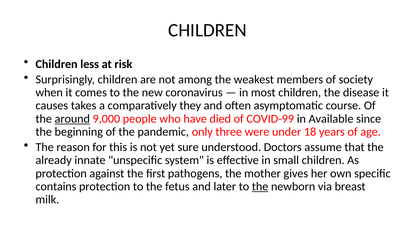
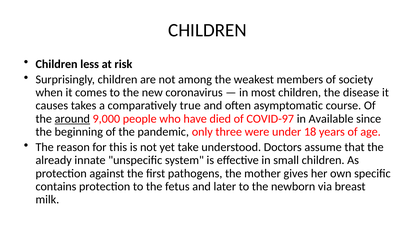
they: they -> true (190, 106)
COVID-99: COVID-99 -> COVID-97 (270, 119)
sure: sure -> take (188, 148)
the underline: present -> none (260, 187)
